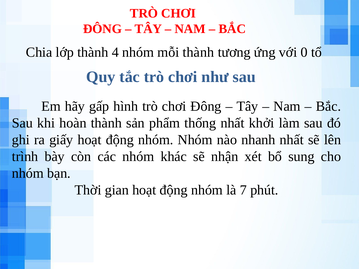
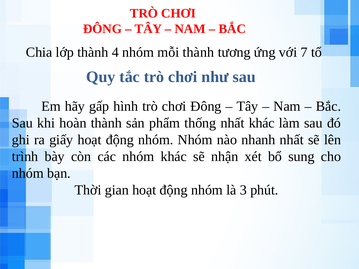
0: 0 -> 7 (304, 52)
nhất khởi: khởi -> khác (262, 123)
7: 7 -> 3 (243, 190)
